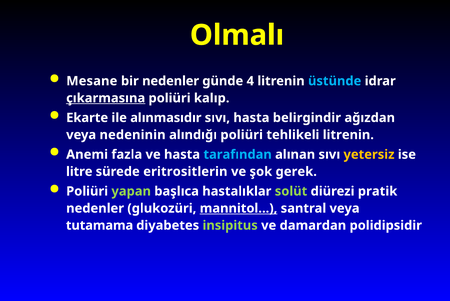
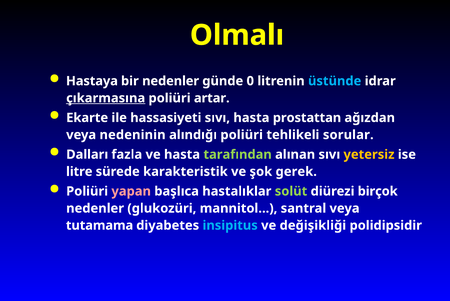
Mesane: Mesane -> Hastaya (92, 81)
4: 4 -> 0 (250, 81)
kalıp: kalıp -> artar (212, 98)
alınmasıdır: alınmasıdır -> hassasiyeti (166, 118)
belirgindir: belirgindir -> prostattan (307, 118)
tehlikeli litrenin: litrenin -> sorular (348, 135)
Anemi: Anemi -> Dalları (87, 155)
tarafından colour: light blue -> light green (238, 155)
eritrositlerin: eritrositlerin -> karakteristik (185, 172)
yapan colour: light green -> pink (131, 191)
pratik: pratik -> birçok (378, 191)
mannitol underline: present -> none (239, 208)
insipitus colour: light green -> light blue (230, 225)
damardan: damardan -> değişikliği (313, 225)
